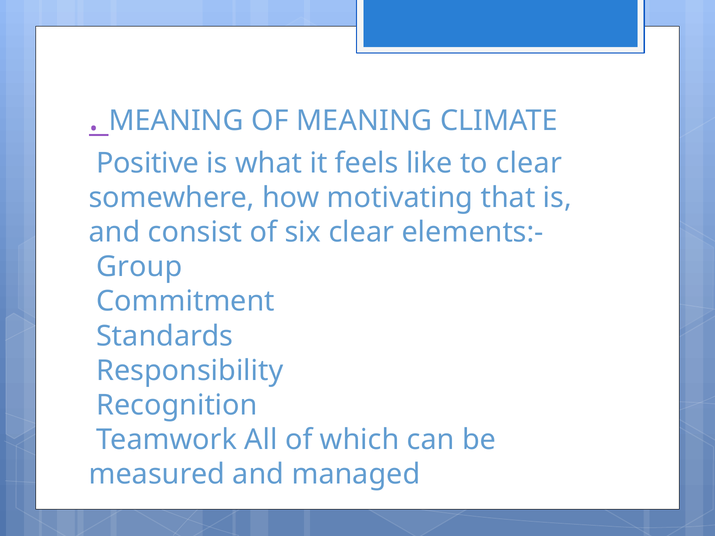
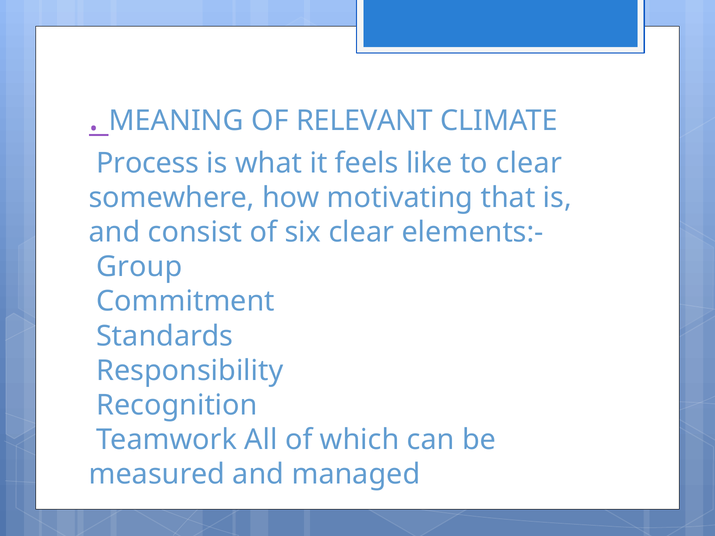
OF MEANING: MEANING -> RELEVANT (365, 121)
Positive: Positive -> Process (148, 163)
